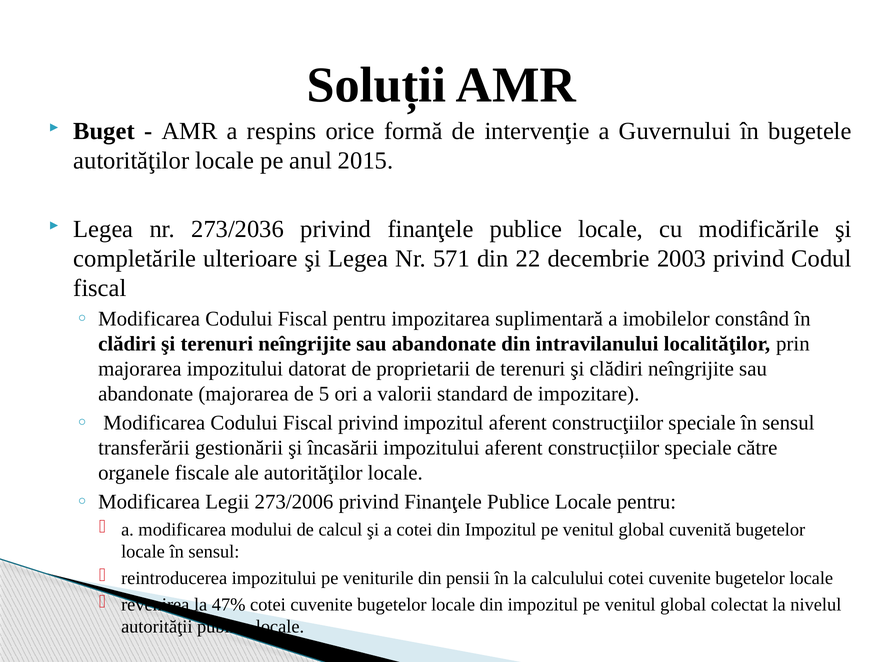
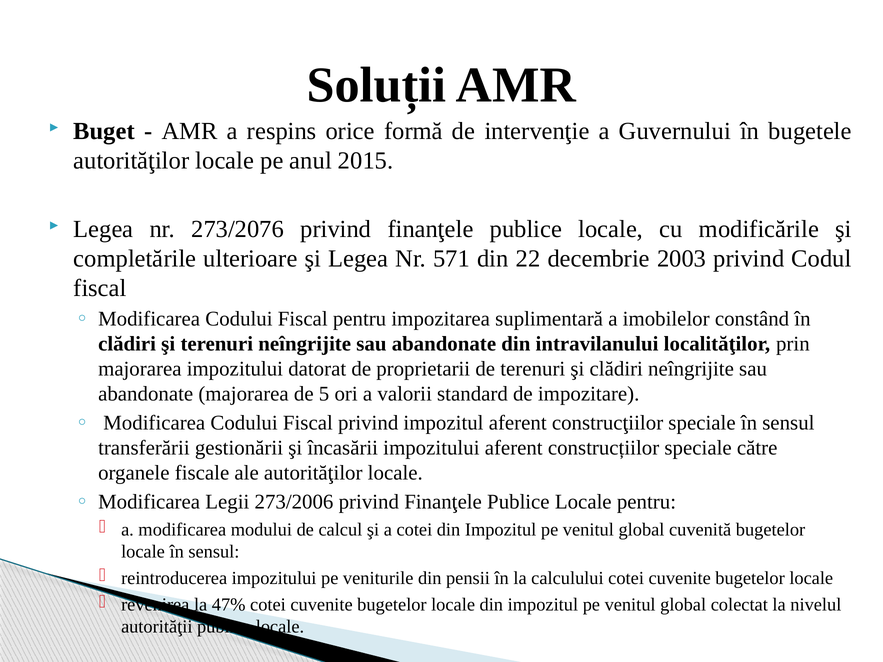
273/2036: 273/2036 -> 273/2076 (238, 229)
